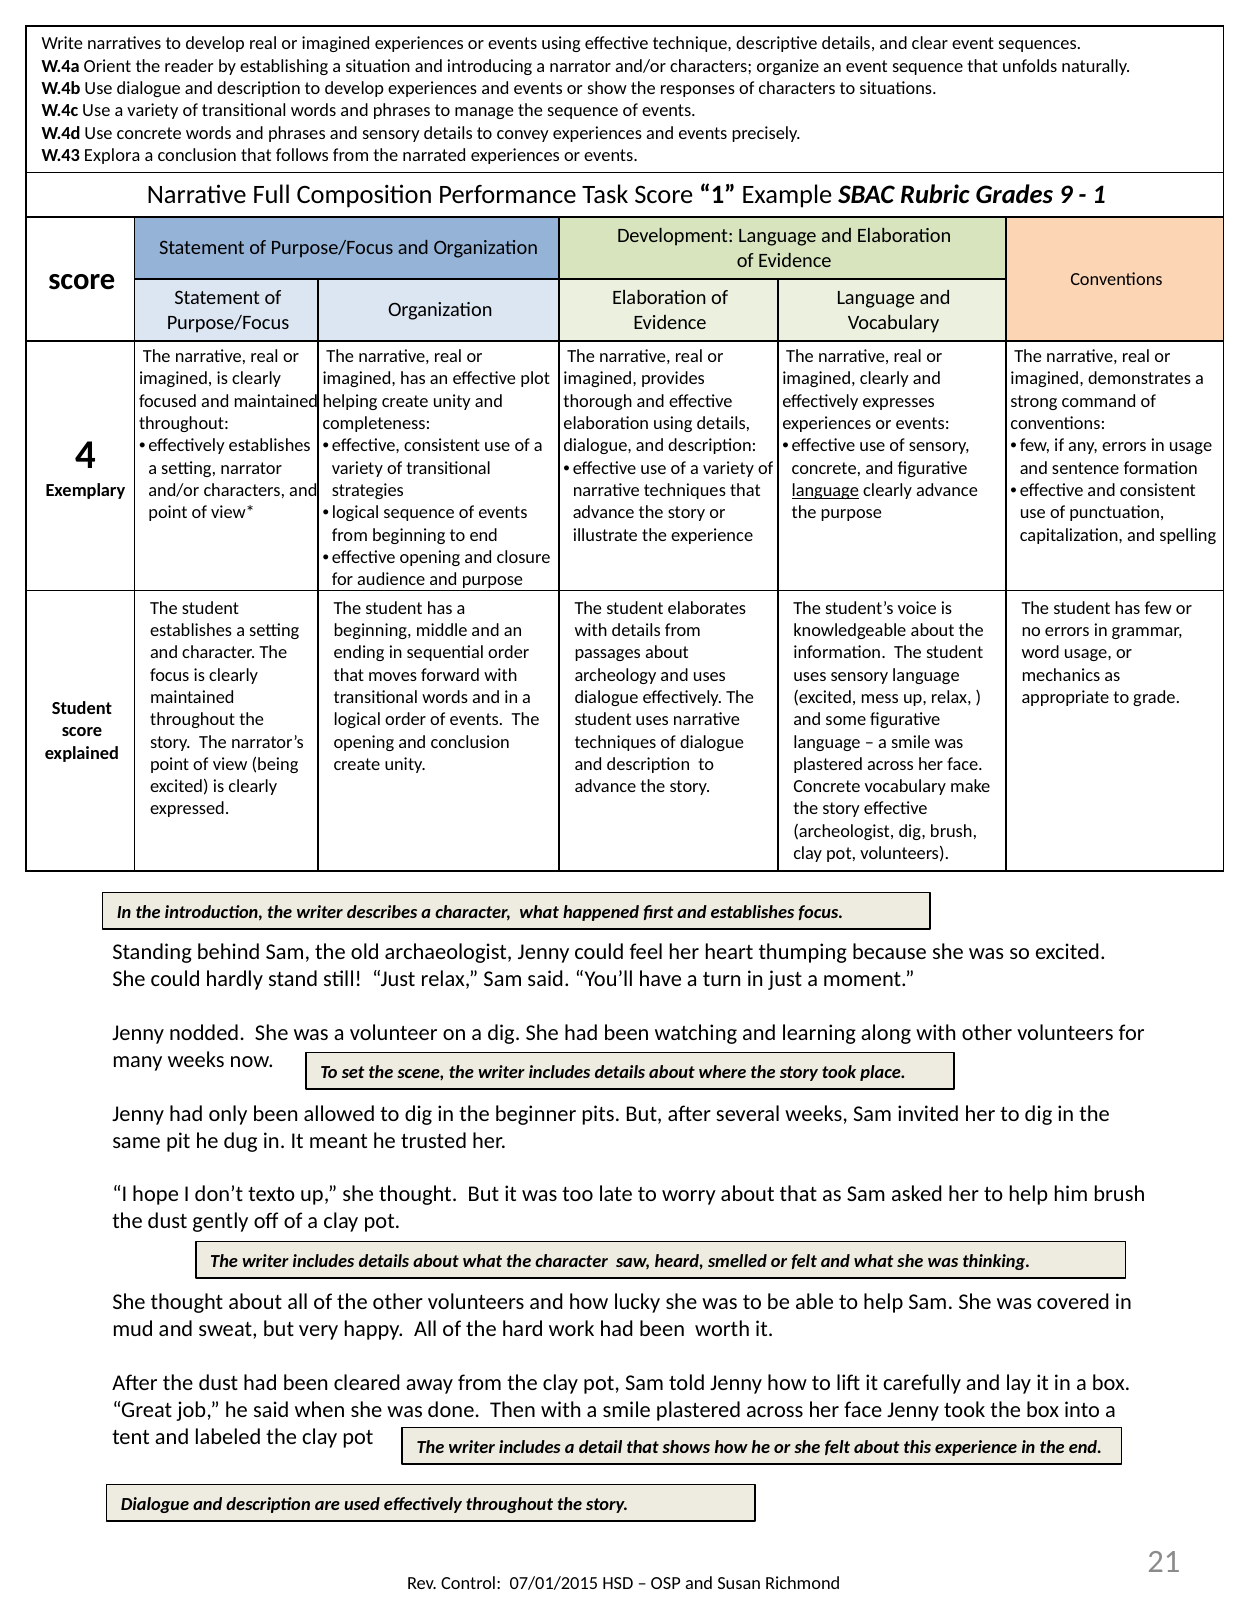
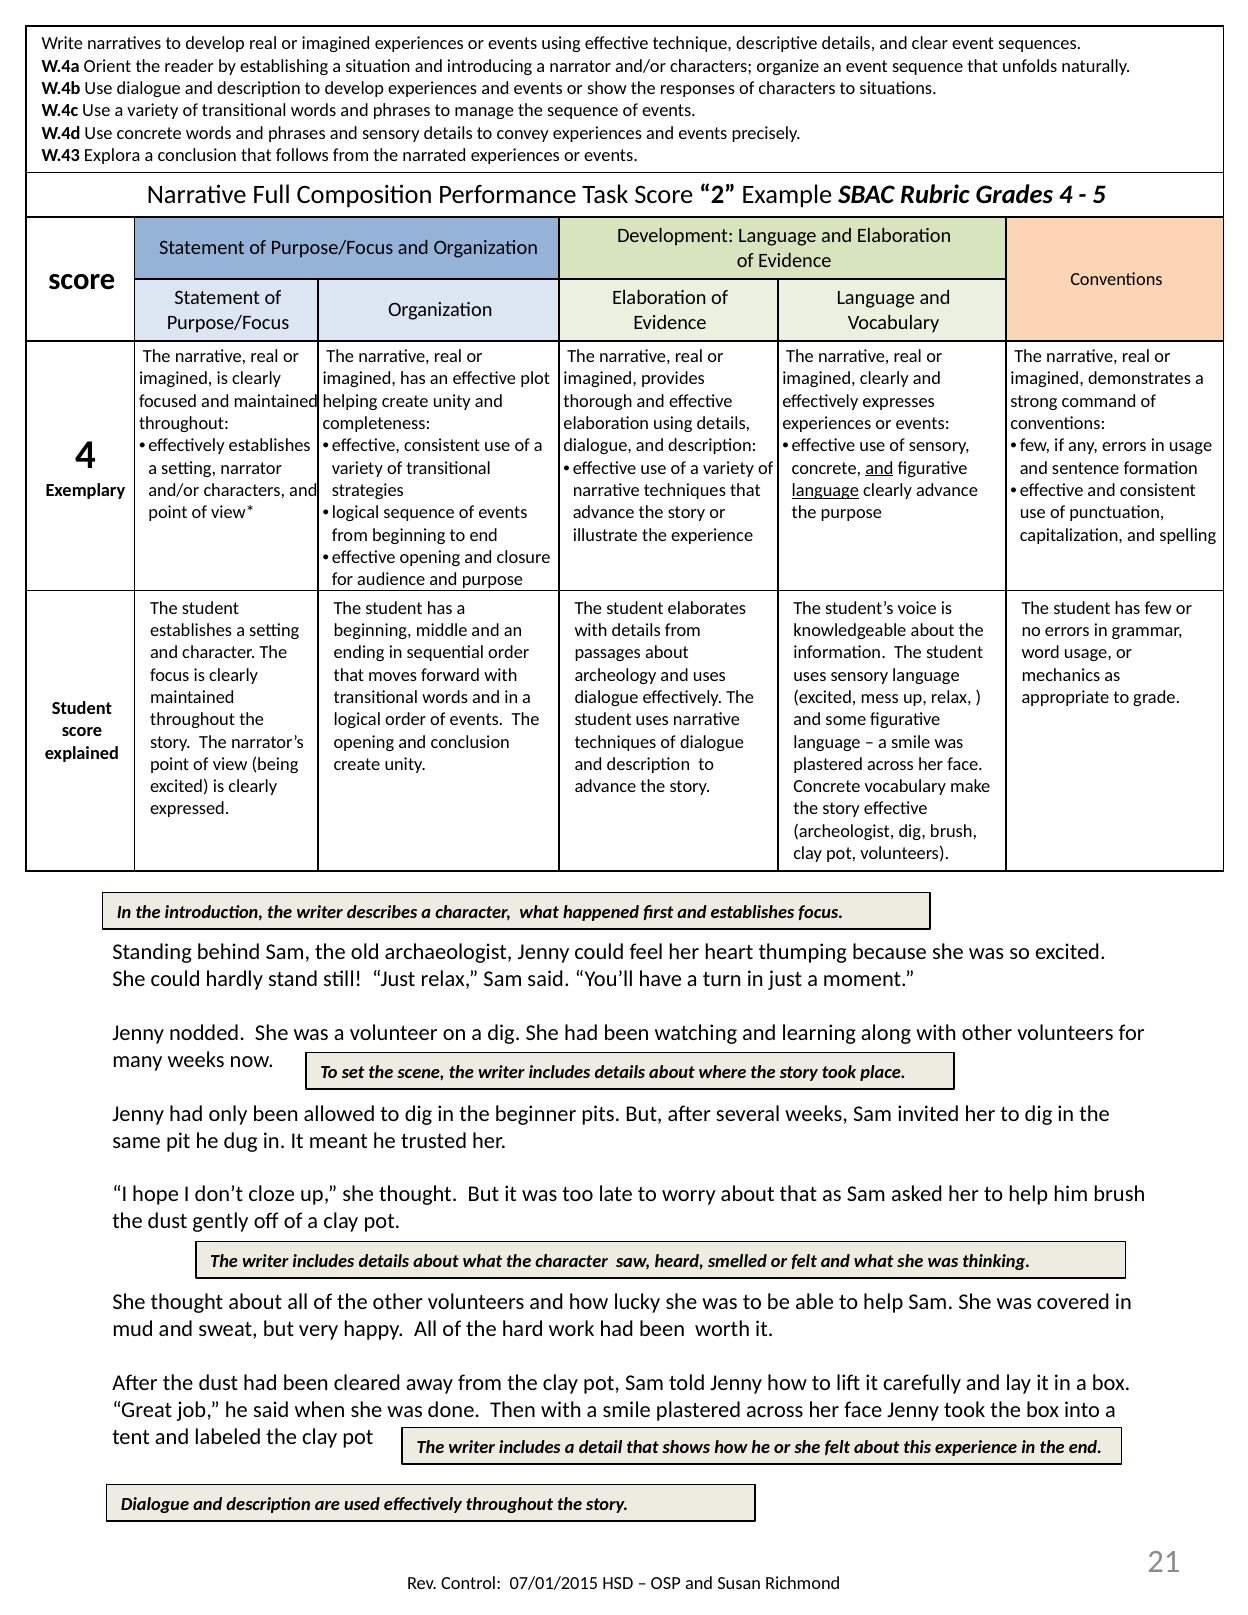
Score 1: 1 -> 2 (717, 195)
Grades 9: 9 -> 4 (1066, 195)
1: 1 -> 5 (1099, 195)
and underline: none -> present (879, 468)
texto: texto -> cloze (272, 1195)
